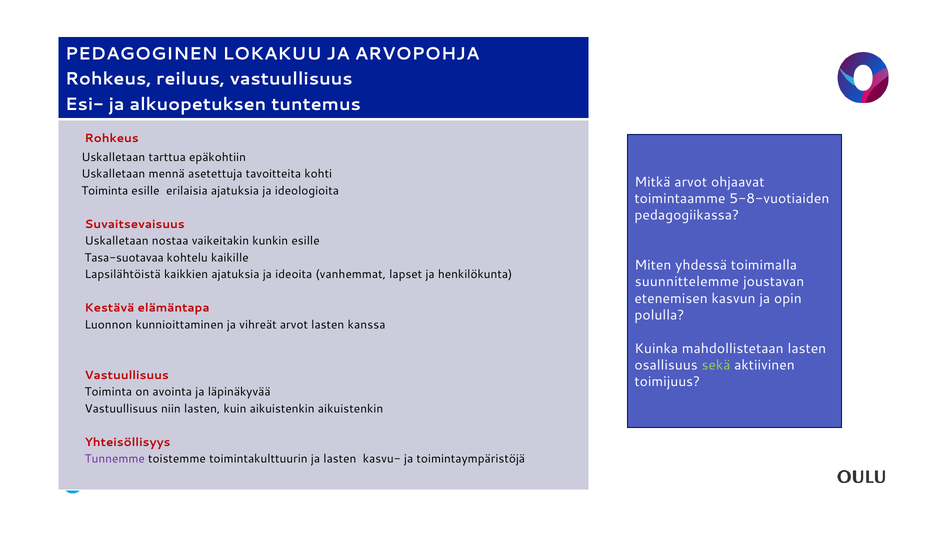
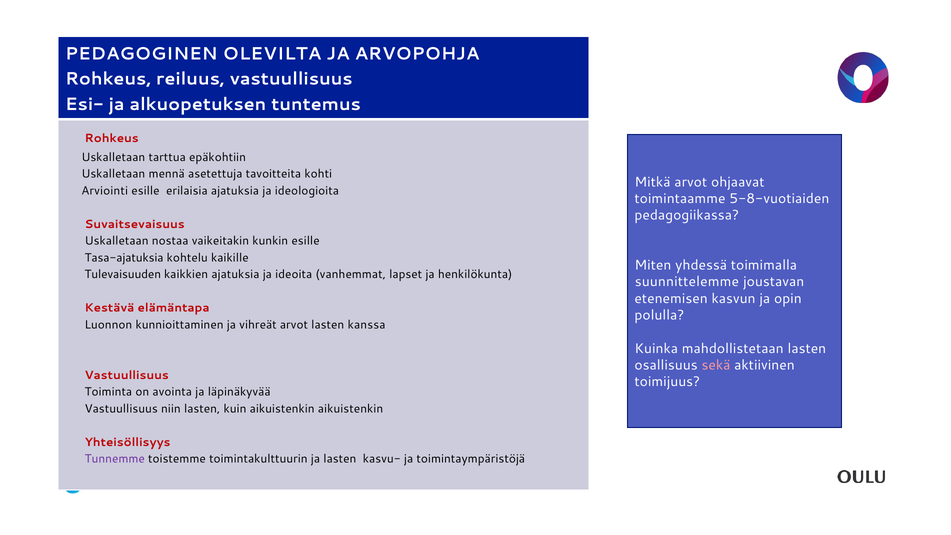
LOKAKUU: LOKAKUU -> OLEVILTA (272, 54)
Toiminta: Toiminta -> Arviointi (105, 191)
Tasa-suotavaa: Tasa-suotavaa -> Tasa-ajatuksia (124, 258)
Lapsilähtöistä: Lapsilähtöistä -> Tulevaisuuden (123, 274)
sekä colour: light green -> pink (716, 365)
